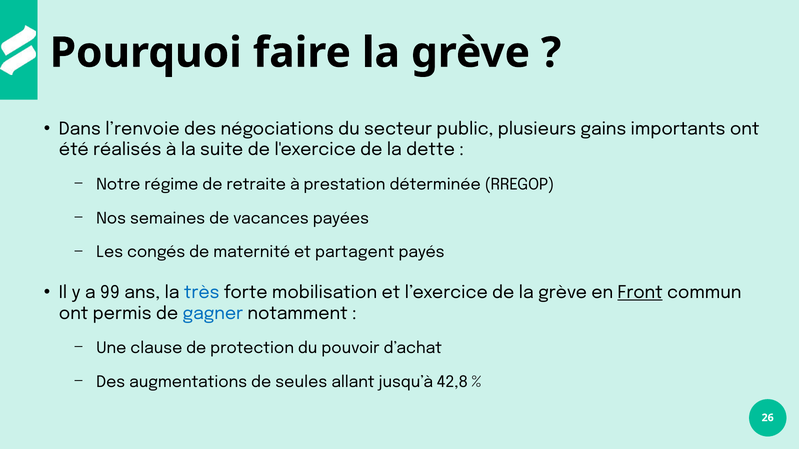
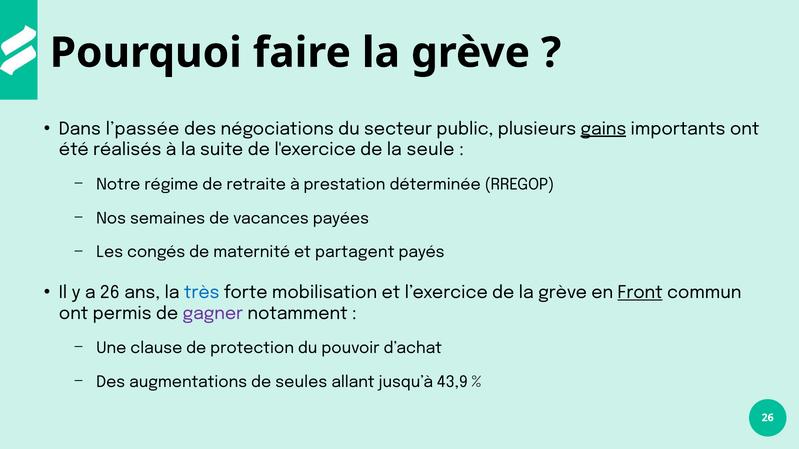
l’renvoie: l’renvoie -> l’passée (142, 129)
gains underline: none -> present (603, 129)
dette: dette -> seule (431, 150)
a 99: 99 -> 26 (110, 293)
gagner colour: blue -> purple (213, 314)
42,8: 42,8 -> 43,9 (452, 382)
